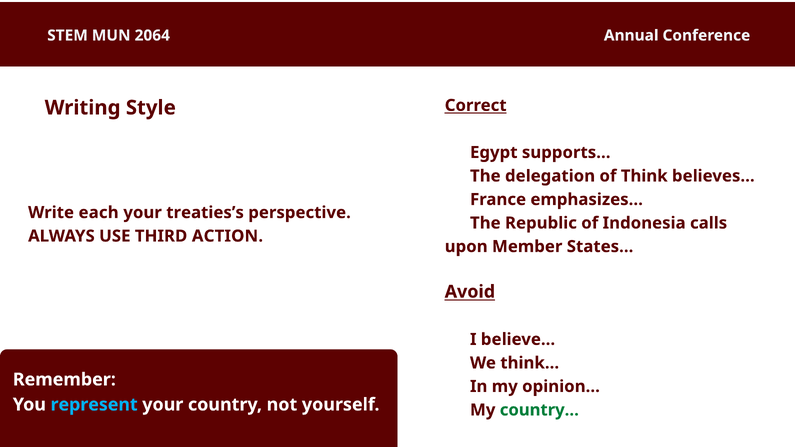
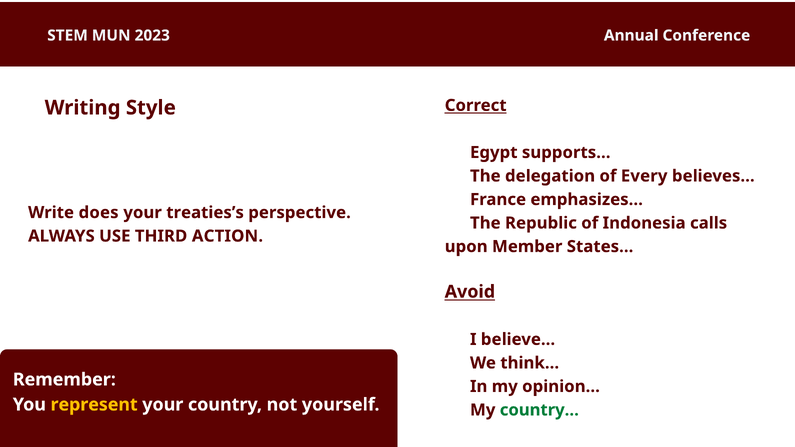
2064: 2064 -> 2023 (152, 35)
Think: Think -> Every (644, 176)
each: each -> does (99, 213)
represent colour: light blue -> yellow (94, 405)
